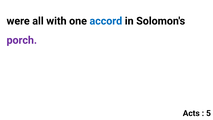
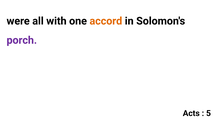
accord colour: blue -> orange (106, 21)
